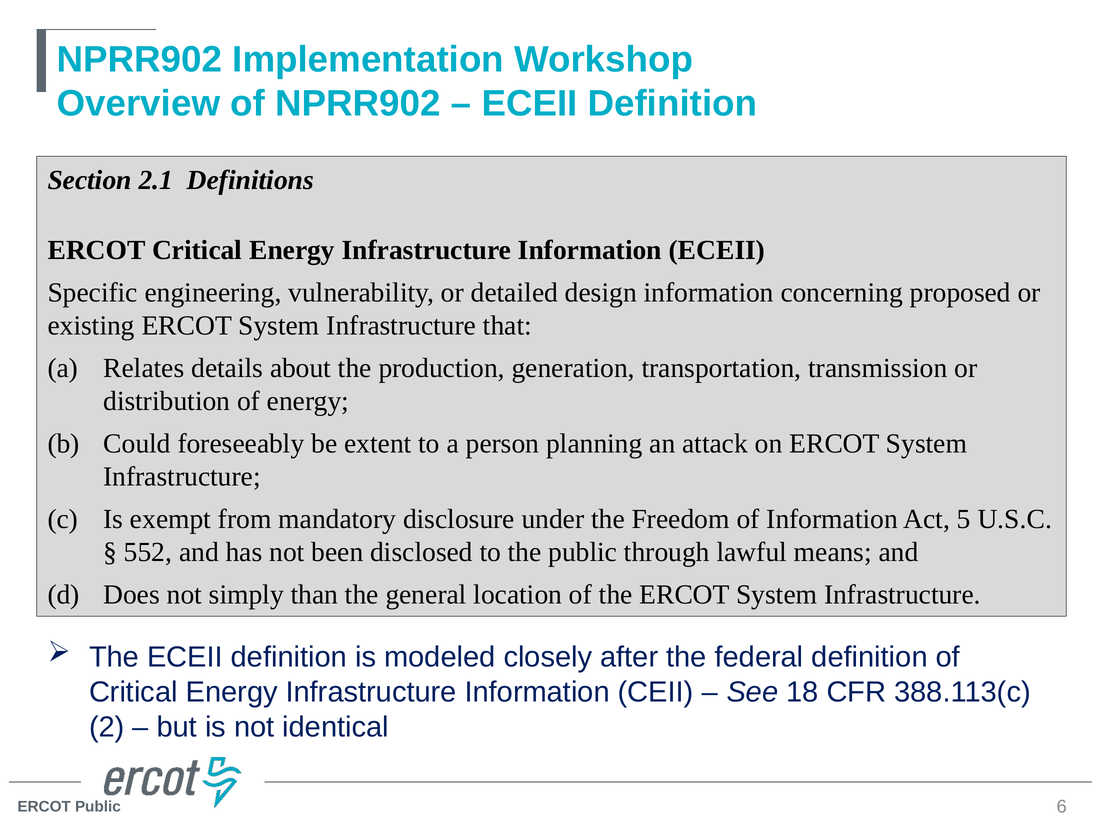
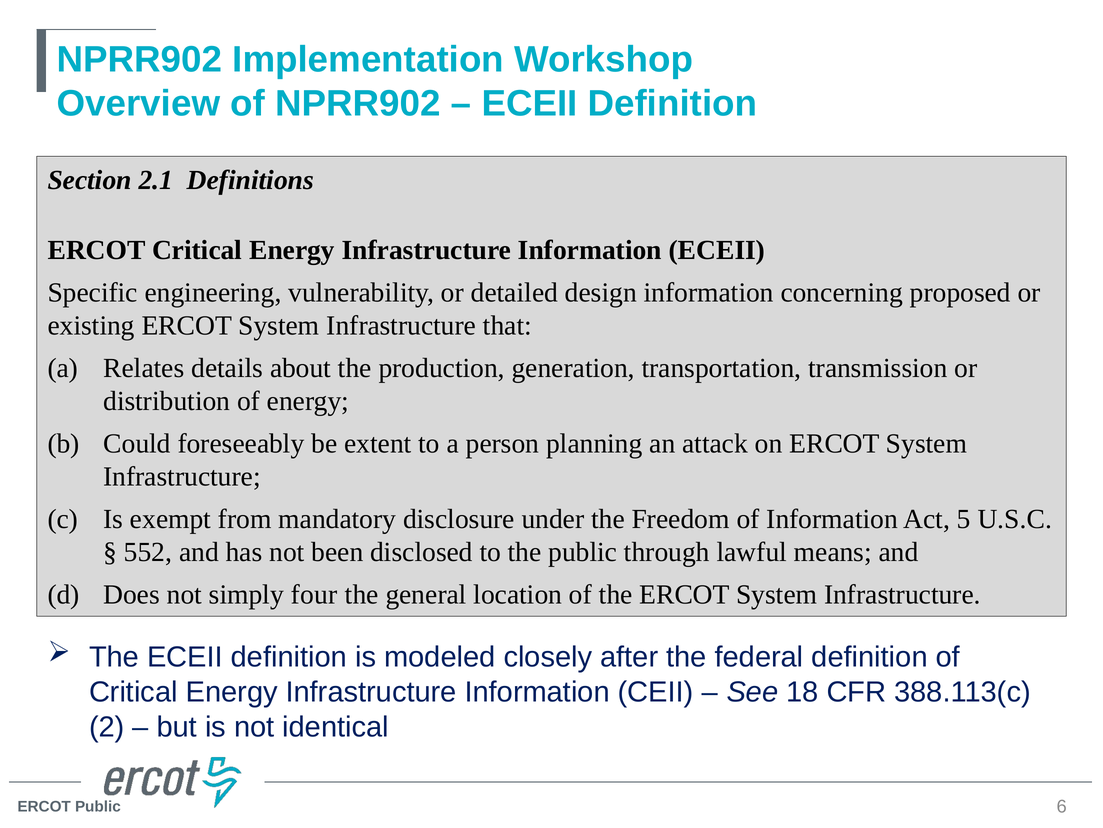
than: than -> four (314, 594)
